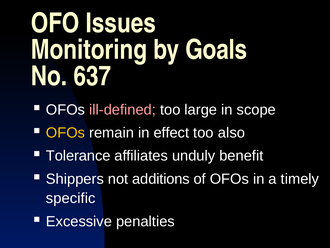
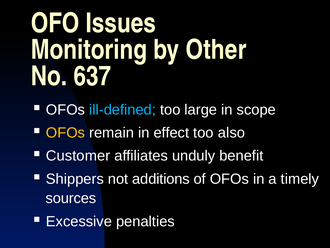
Goals: Goals -> Other (216, 50)
ill-defined colour: pink -> light blue (123, 109)
Tolerance: Tolerance -> Customer (78, 156)
specific: specific -> sources (71, 198)
